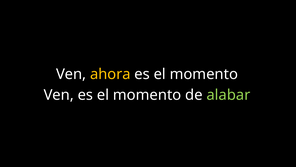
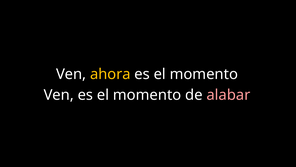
alabar colour: light green -> pink (228, 95)
